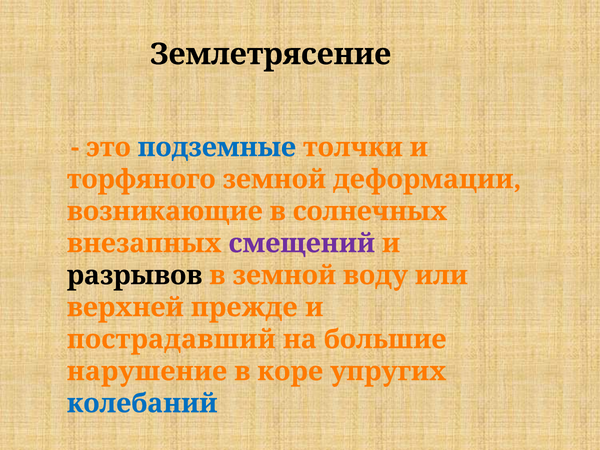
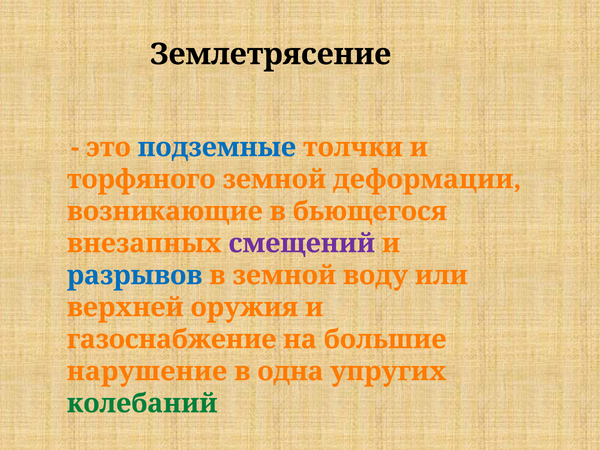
солнечных: солнечных -> бьющегося (370, 211)
разрывов colour: black -> blue (135, 275)
прежде: прежде -> оружия (244, 307)
пострадавший: пострадавший -> газоснабжение (172, 339)
коре: коре -> одна (290, 371)
колебаний colour: blue -> green (142, 403)
